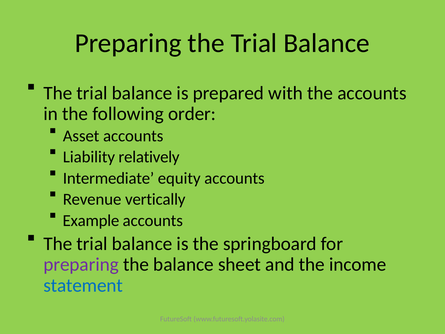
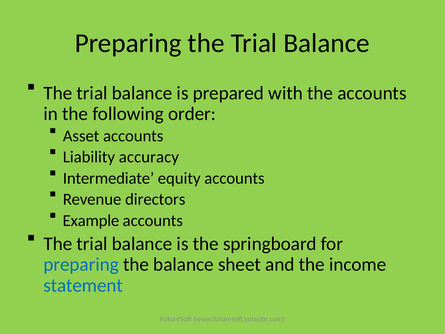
relatively: relatively -> accuracy (149, 157)
vertically: vertically -> directors (155, 199)
preparing colour: purple -> blue (81, 264)
